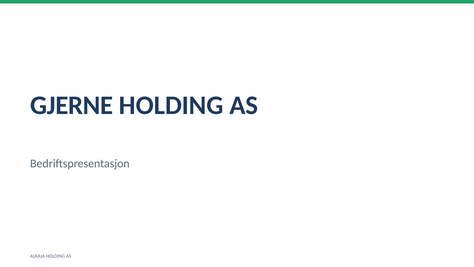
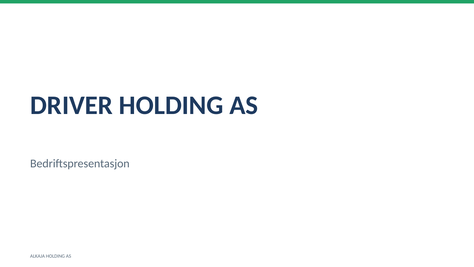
GJERNE: GJERNE -> DRIVER (72, 105)
